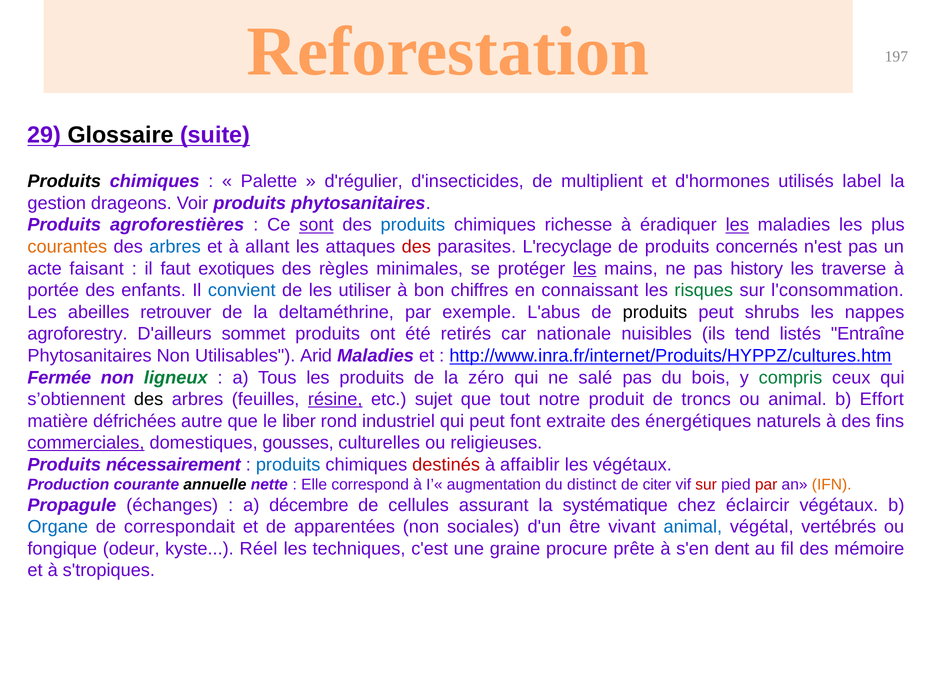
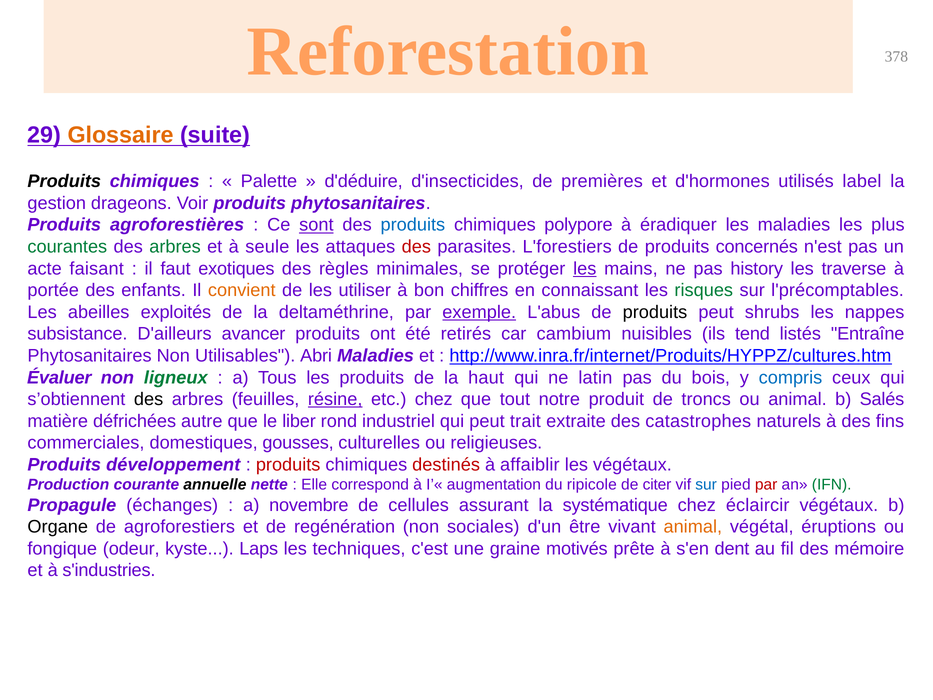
197: 197 -> 378 (896, 56)
Glossaire colour: black -> orange (121, 135)
d'régulier: d'régulier -> d'déduire (364, 181)
multiplient: multiplient -> premières (602, 181)
richesse: richesse -> polypore (579, 225)
les underline: present -> none (737, 225)
courantes colour: orange -> green (67, 247)
arbres colour: blue -> green (175, 247)
allant: allant -> seule (267, 247)
L'recyclage: L'recyclage -> L'forestiers (567, 247)
convient colour: blue -> orange (242, 290)
l'consommation: l'consommation -> l'précomptables (838, 290)
retrouver: retrouver -> exploités (176, 312)
exemple underline: none -> present (479, 312)
agroforestry: agroforestry -> subsistance (77, 334)
sommet: sommet -> avancer (254, 334)
nationale: nationale -> cambium (574, 334)
Arid: Arid -> Abri (316, 356)
Fermée: Fermée -> Évaluer (59, 377)
zéro: zéro -> haut (486, 377)
salé: salé -> latin (595, 377)
compris colour: green -> blue (790, 377)
etc sujet: sujet -> chez (434, 399)
Effort: Effort -> Salés (882, 399)
font: font -> trait (525, 421)
énergétiques: énergétiques -> catastrophes (698, 421)
commerciales underline: present -> none (86, 443)
nécessairement: nécessairement -> développement (173, 465)
produits colour: blue -> red (288, 465)
distinct: distinct -> ripicole (592, 485)
sur colour: red -> blue (706, 485)
IFN colour: orange -> green (832, 485)
décembre: décembre -> novembre (309, 505)
Organe colour: blue -> black (58, 527)
correspondait: correspondait -> agroforestiers (179, 527)
apparentées: apparentées -> regénération (345, 527)
animal colour: blue -> orange (693, 527)
vertébrés: vertébrés -> éruptions (839, 527)
Réel: Réel -> Laps (259, 549)
procure: procure -> motivés (577, 549)
s'tropiques: s'tropiques -> s'industries (109, 570)
